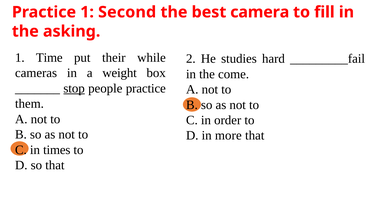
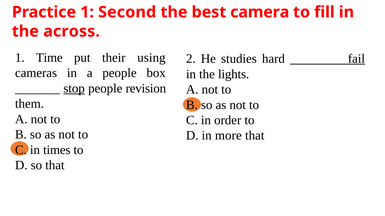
asking: asking -> across (72, 31)
while: while -> using (151, 58)
_________fail underline: none -> present (328, 59)
a weight: weight -> people (120, 73)
come: come -> lights (234, 74)
people practice: practice -> revision (146, 89)
